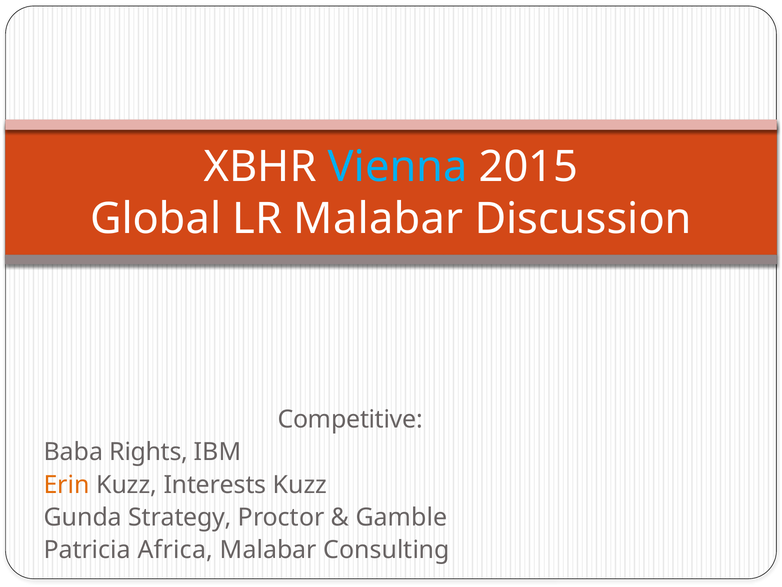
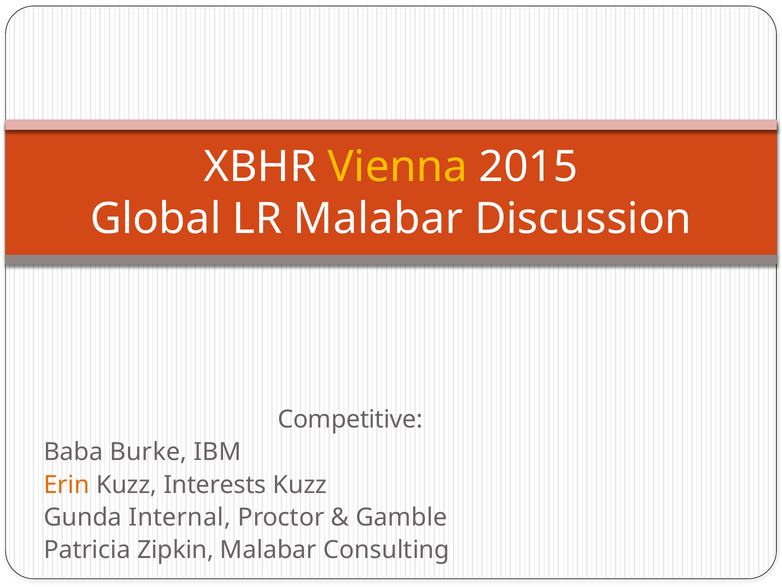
Vienna colour: light blue -> yellow (398, 167)
Rights: Rights -> Burke (148, 452)
Strategy: Strategy -> Internal (180, 517)
Africa: Africa -> Zipkin (176, 550)
